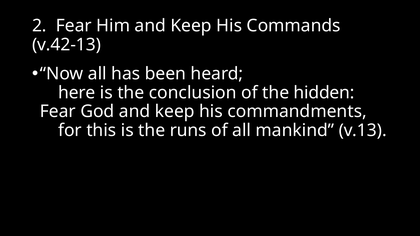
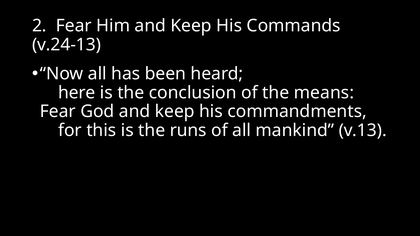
v.42-13: v.42-13 -> v.24-13 (67, 45)
hidden: hidden -> means (324, 93)
